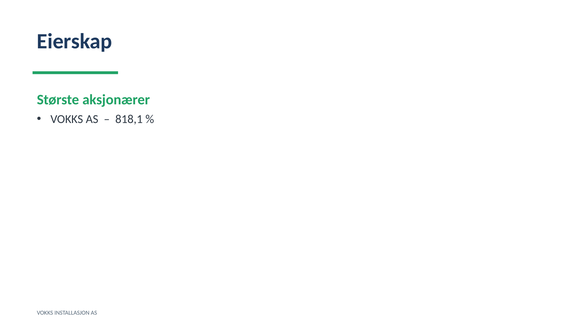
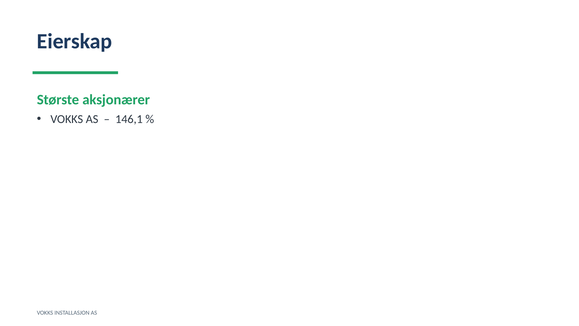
818,1: 818,1 -> 146,1 (129, 119)
